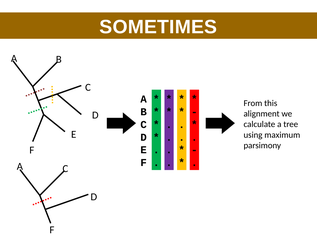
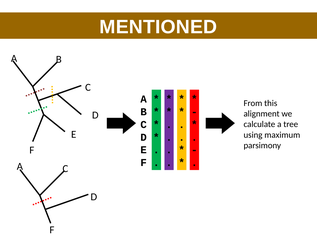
SOMETIMES: SOMETIMES -> MENTIONED (158, 27)
